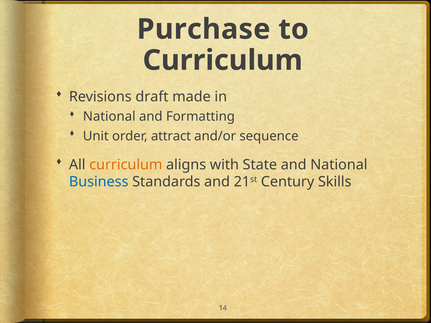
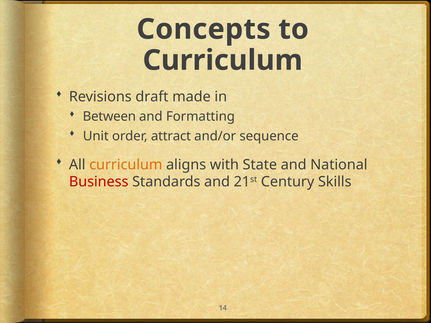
Purchase: Purchase -> Concepts (204, 29)
National: National -> Between (109, 117)
Business colour: blue -> red (99, 182)
